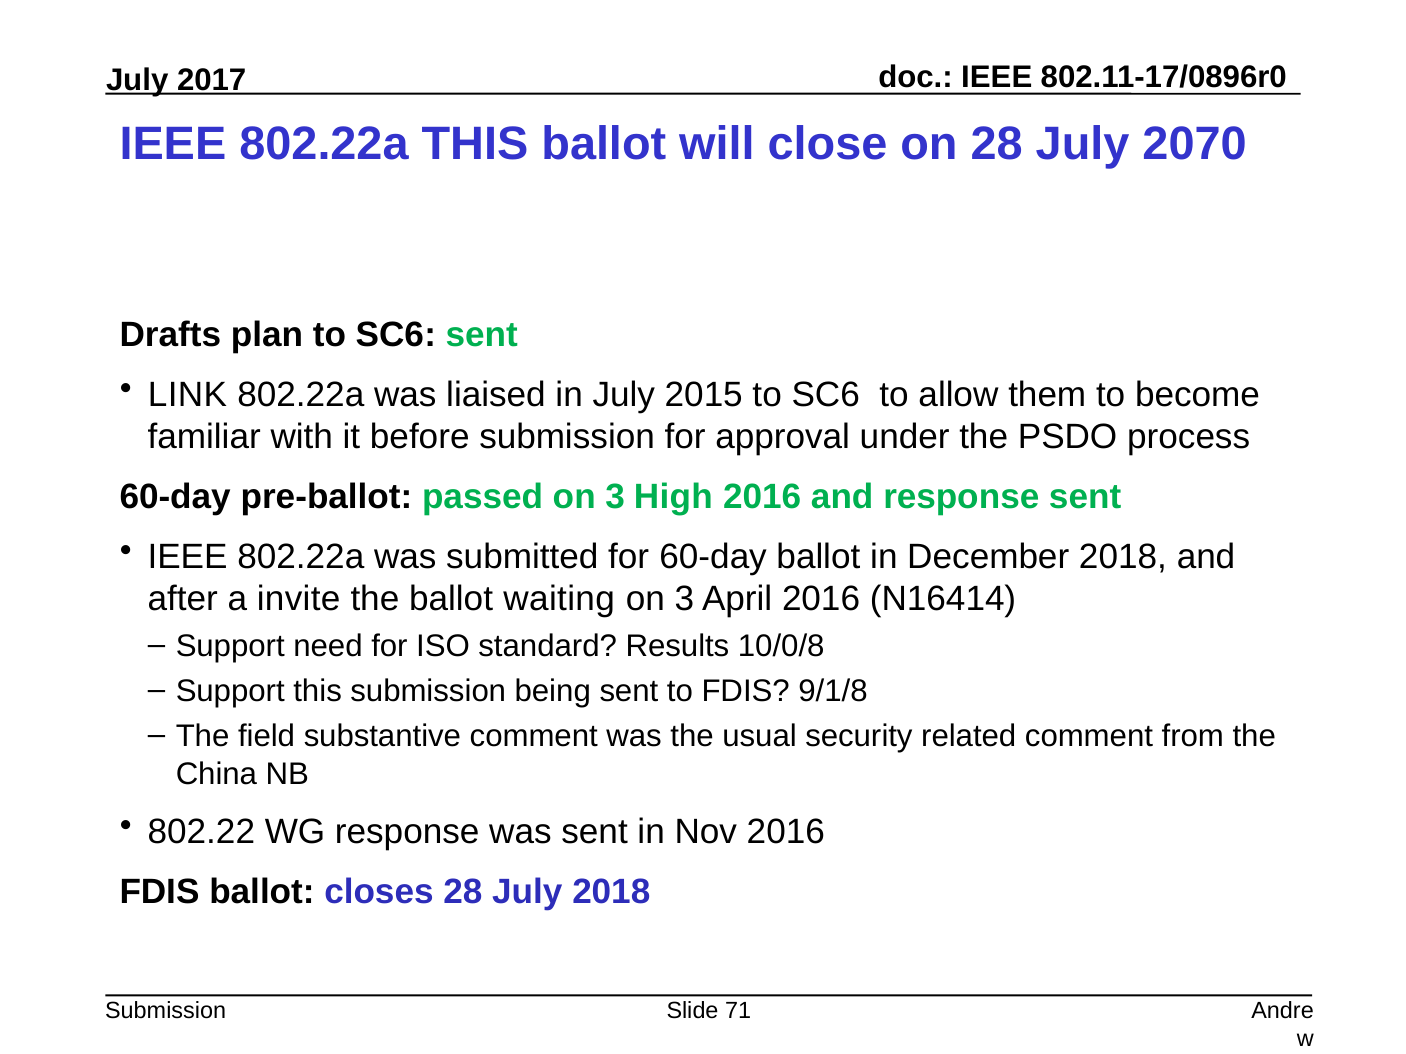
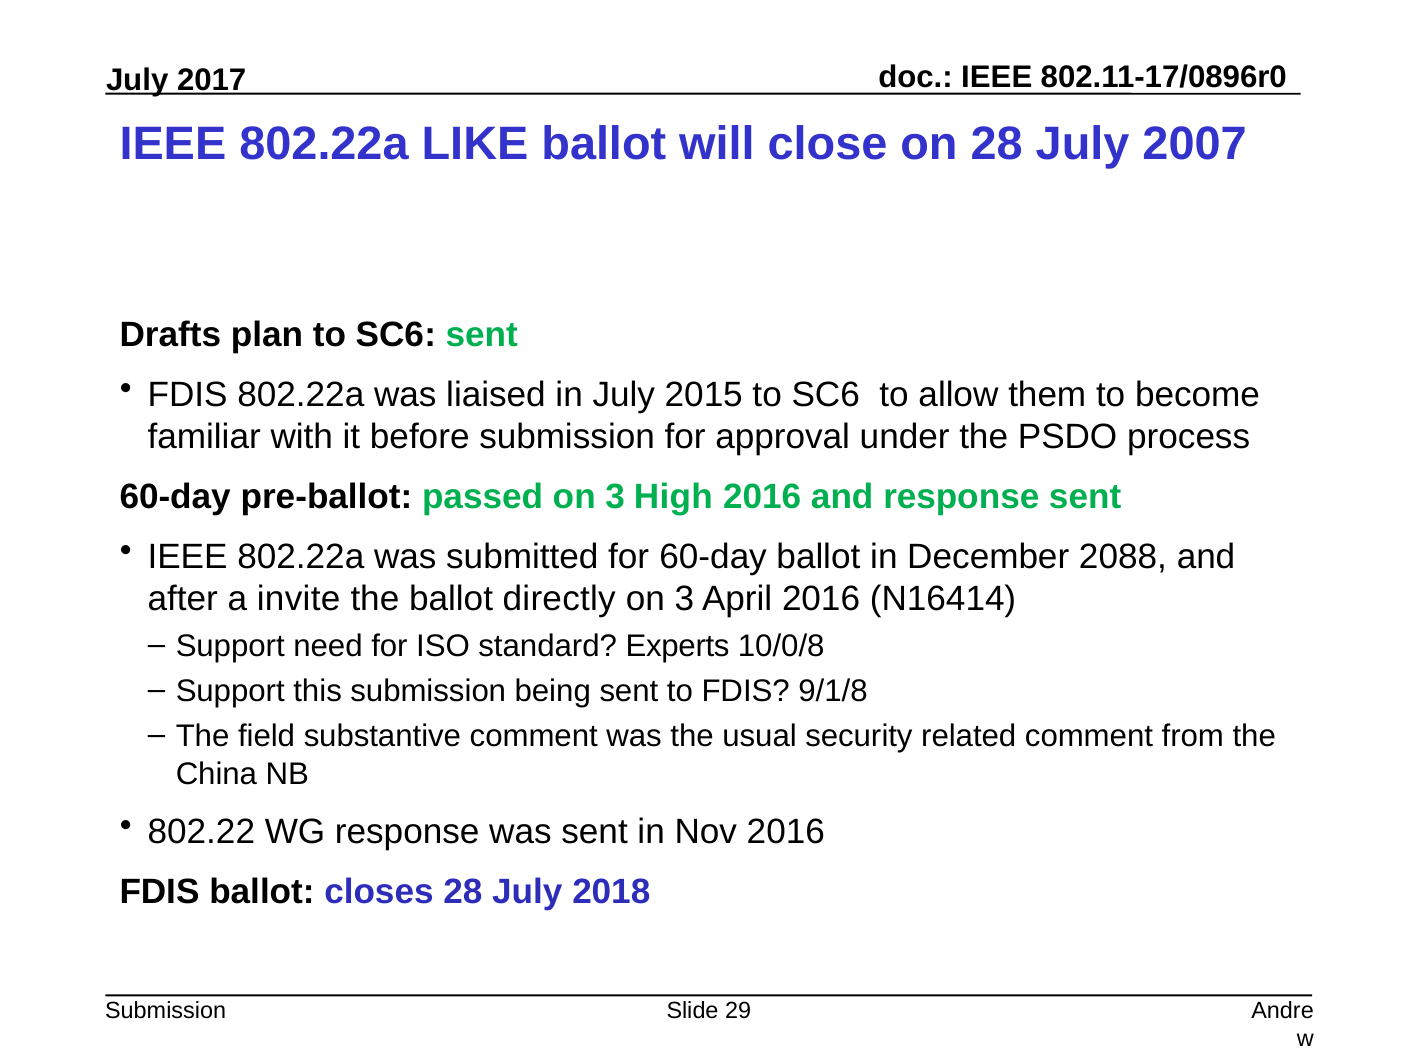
802.22a THIS: THIS -> LIKE (475, 144)
2070: 2070 -> 2007 (1195, 144)
LINK: LINK -> FDIS (188, 395)
December 2018: 2018 -> 2088 (1123, 557)
waiting: waiting -> directly (559, 599)
Results: Results -> Experts (678, 646)
71: 71 -> 29 (738, 1011)
